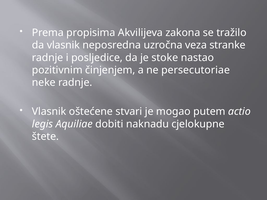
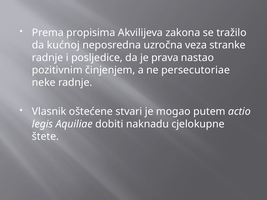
da vlasnik: vlasnik -> kućnoj (63, 45)
stoke: stoke -> prava (165, 58)
